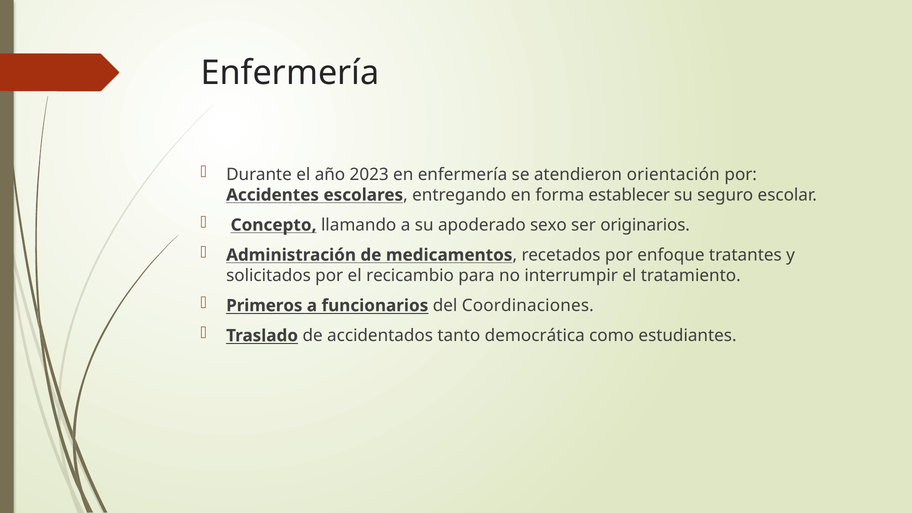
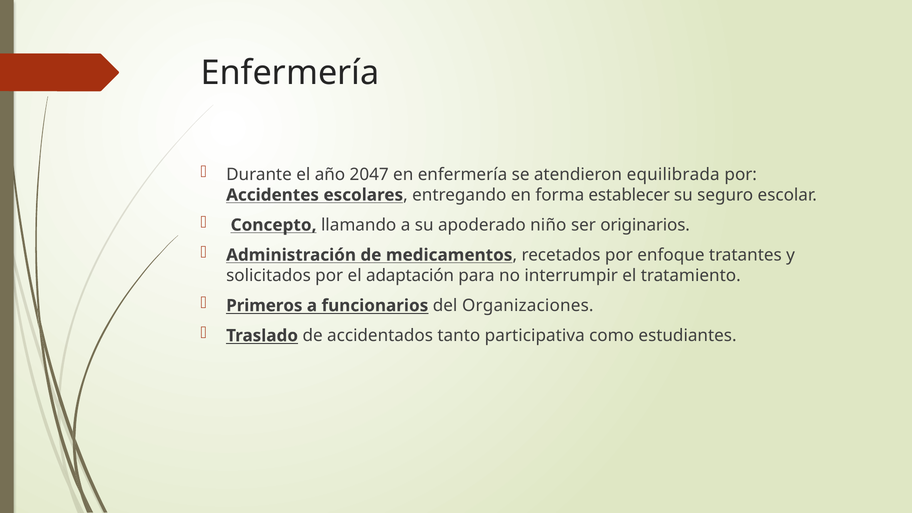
2023: 2023 -> 2047 (369, 174)
orientación: orientación -> equilibrada (673, 174)
sexo: sexo -> niño (548, 225)
recicambio: recicambio -> adaptación (410, 276)
Coordinaciones: Coordinaciones -> Organizaciones (528, 306)
democrática: democrática -> participativa (535, 336)
